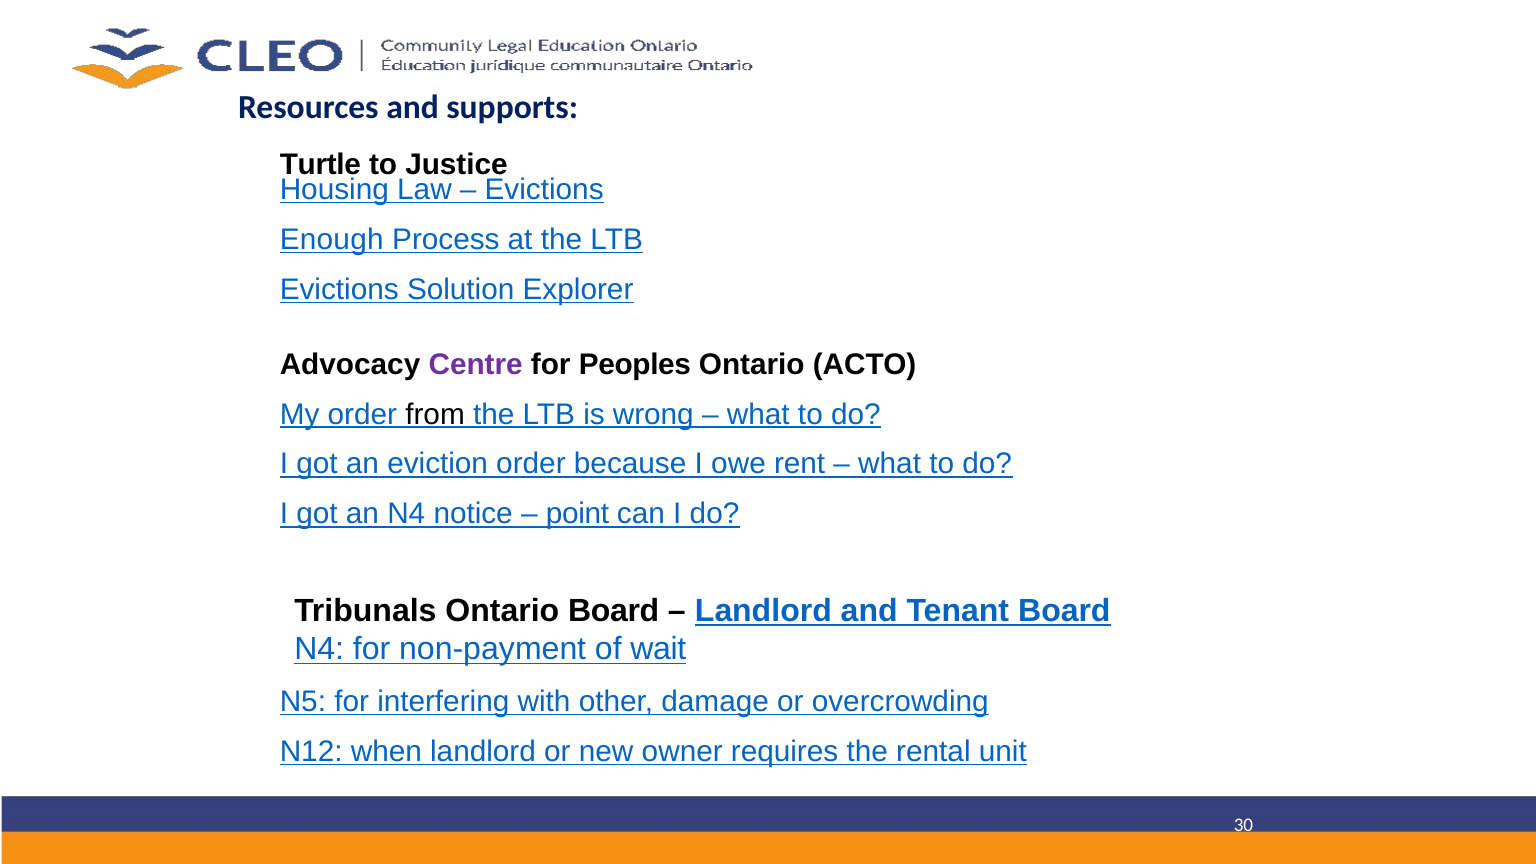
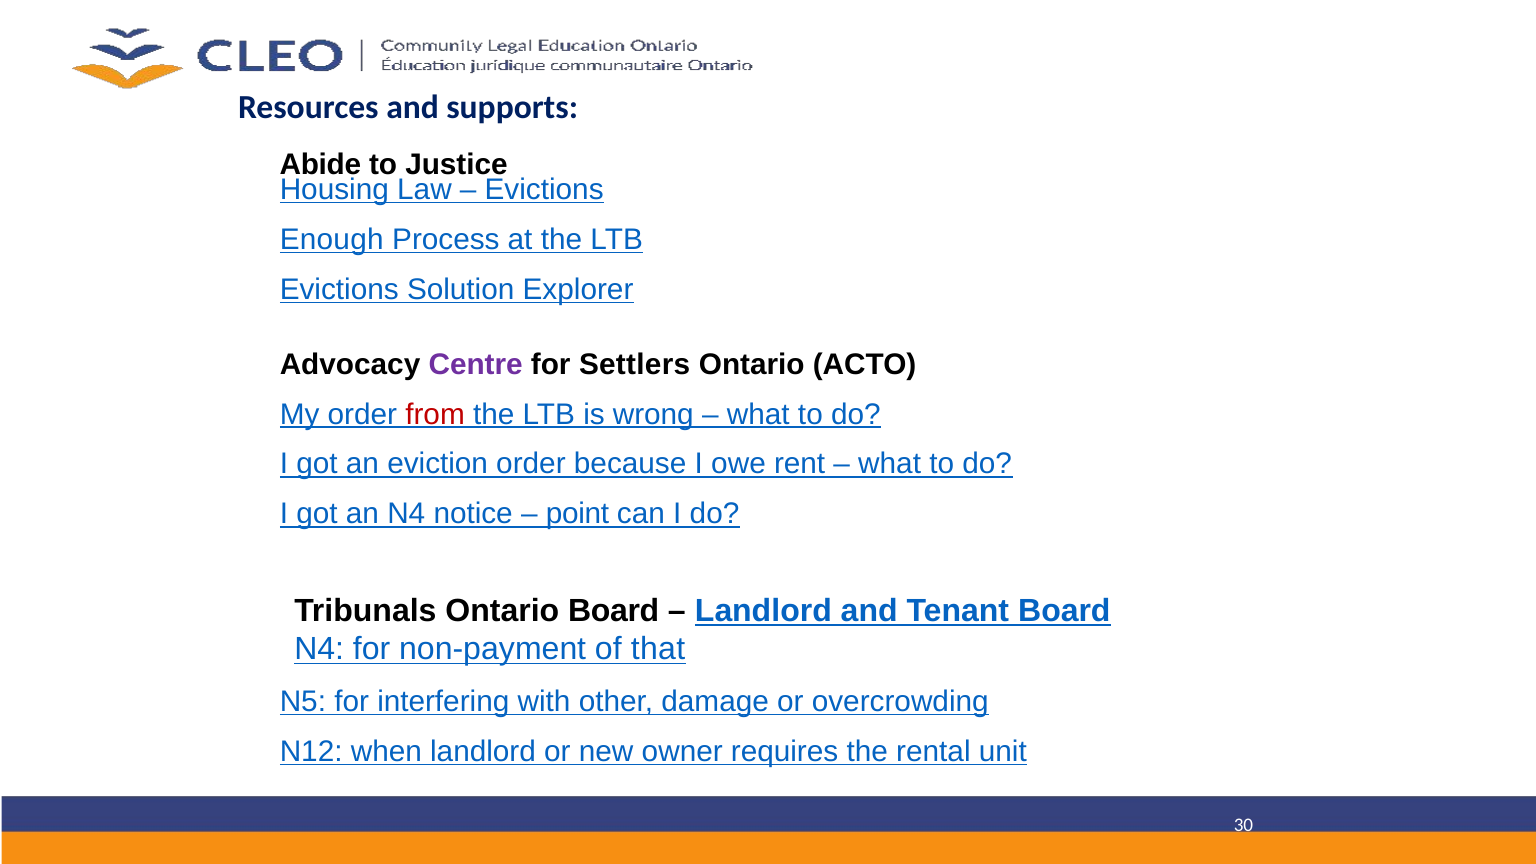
Turtle: Turtle -> Abide (320, 165)
Peoples: Peoples -> Settlers (635, 364)
from colour: black -> red (435, 414)
wait: wait -> that (658, 649)
